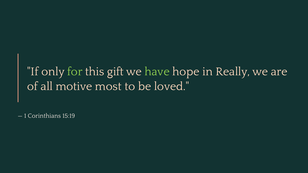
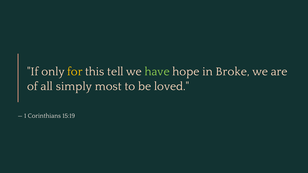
for colour: light green -> yellow (75, 72)
gift: gift -> tell (115, 72)
Really: Really -> Broke (233, 72)
motive: motive -> simply (74, 86)
